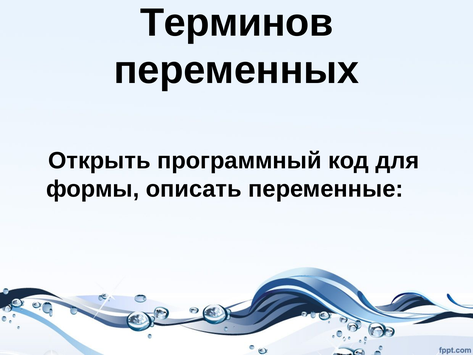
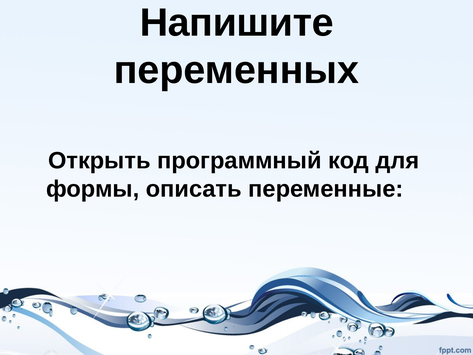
Терминов: Терминов -> Напишите (237, 23)
